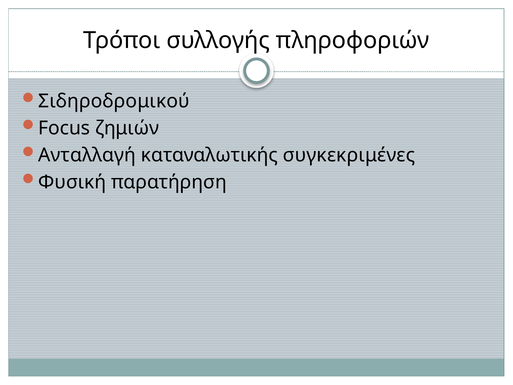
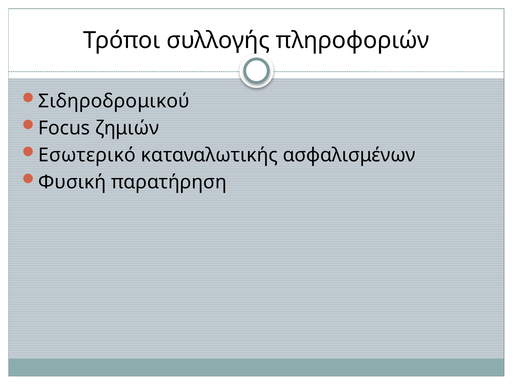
Ανταλλαγή: Ανταλλαγή -> Εσωτερικό (87, 155)
συγκεκριμένες: συγκεκριμένες -> ασφαλισμένων (349, 155)
